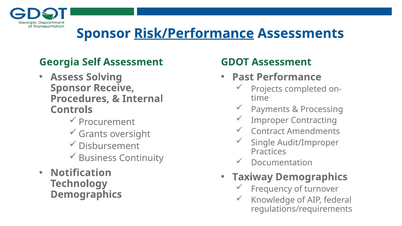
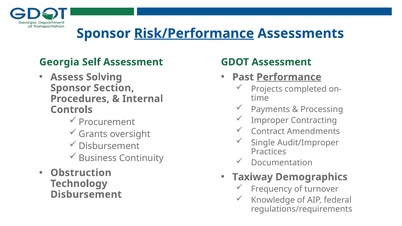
Performance underline: none -> present (289, 77)
Receive: Receive -> Section (114, 88)
Notification: Notification -> Obstruction (81, 173)
Demographics: Demographics -> Disbursement (86, 195)
